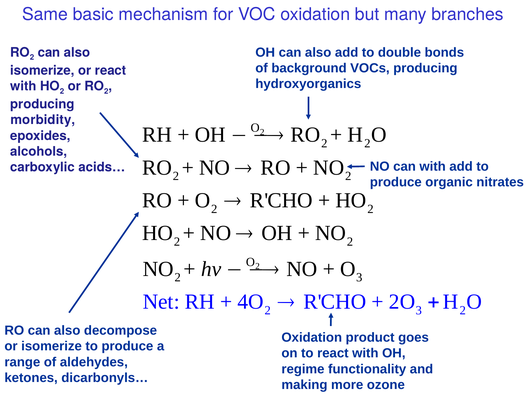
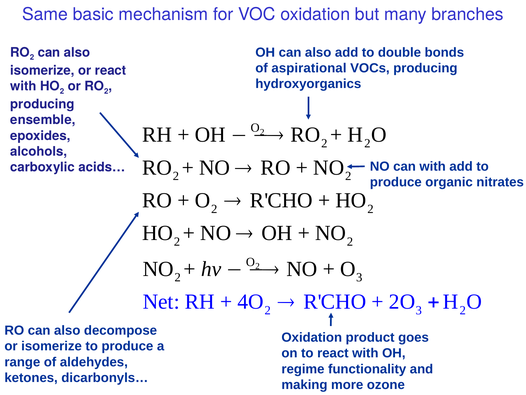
background: background -> aspirational (309, 68)
morbidity: morbidity -> ensemble (43, 120)
